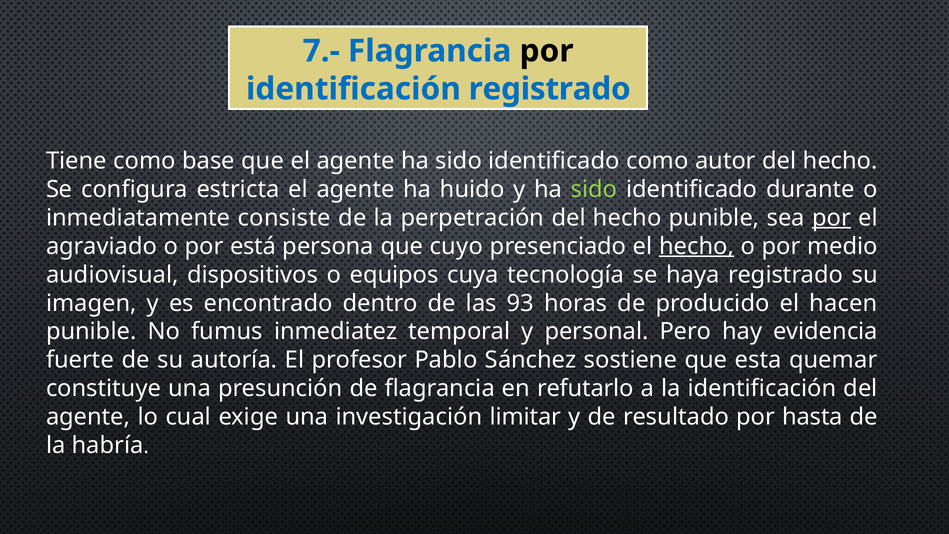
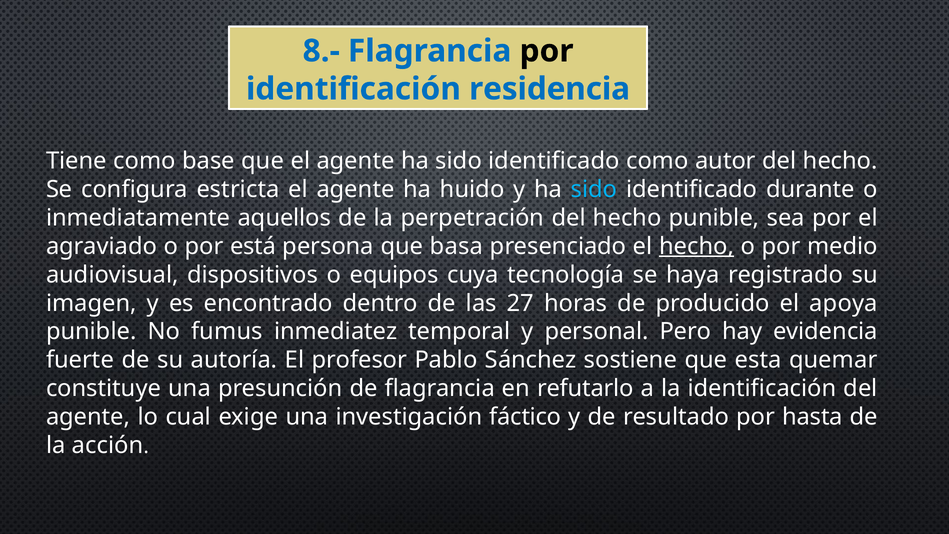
7.-: 7.- -> 8.- (321, 51)
identificación registrado: registrado -> residencia (550, 89)
sido colour: light green -> light blue (594, 189)
consiste: consiste -> aquellos (284, 218)
por underline: present -> none (831, 218)
cuyo: cuyo -> basa (456, 246)
93: 93 -> 27 (520, 303)
hacen: hacen -> apoya (844, 303)
limitar: limitar -> fáctico (525, 417)
habría: habría -> acción (108, 445)
